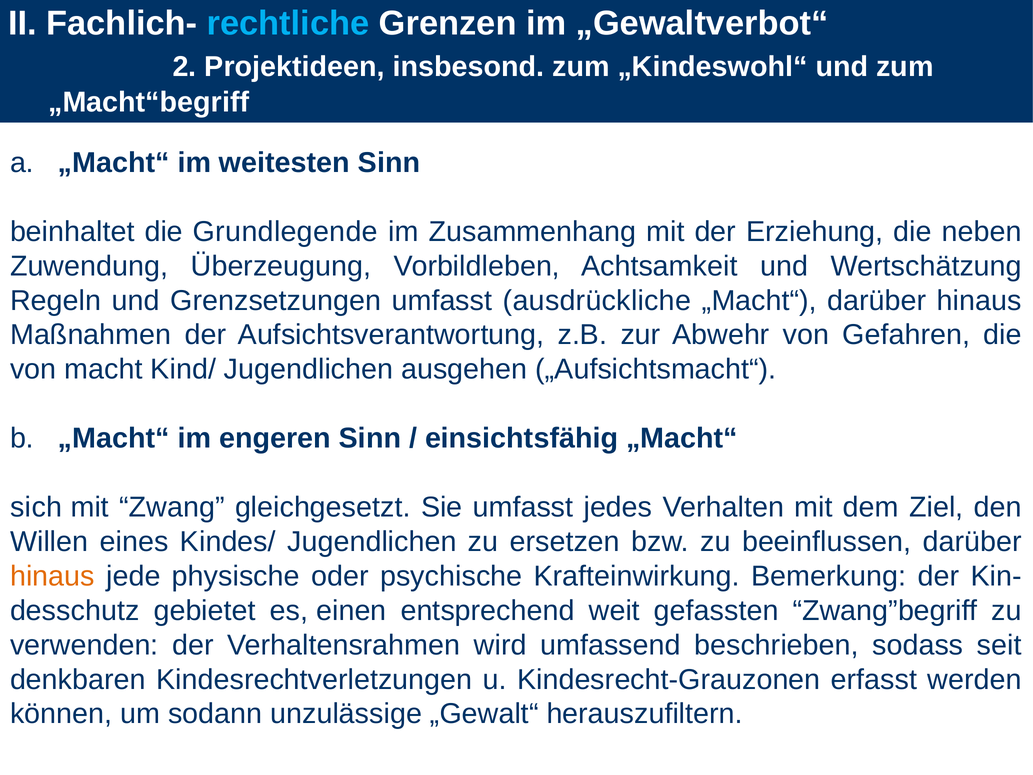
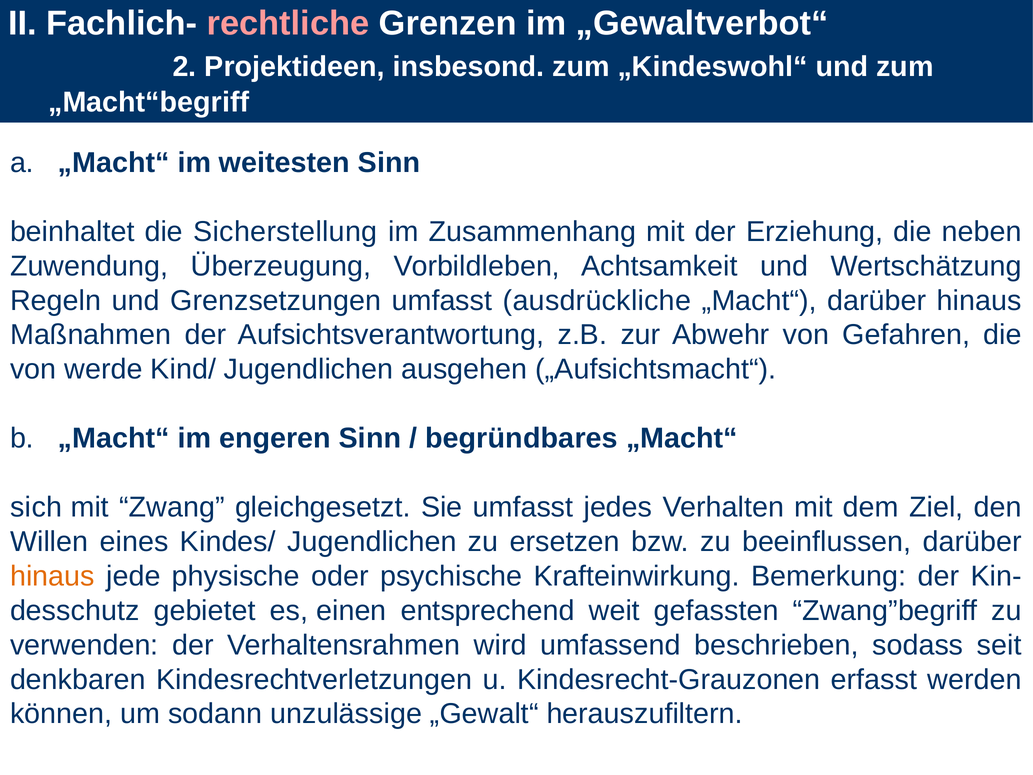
rechtliche colour: light blue -> pink (288, 23)
Grundlegende: Grundlegende -> Sicherstellung (285, 232)
macht: macht -> werde (103, 369)
einsichtsfähig: einsichtsfähig -> begründbares (521, 438)
